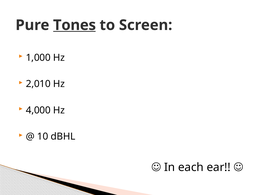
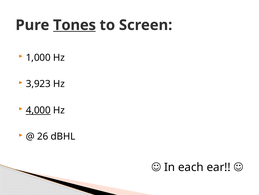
2,010: 2,010 -> 3,923 (38, 84)
4,000 underline: none -> present (38, 110)
10: 10 -> 26 (43, 136)
